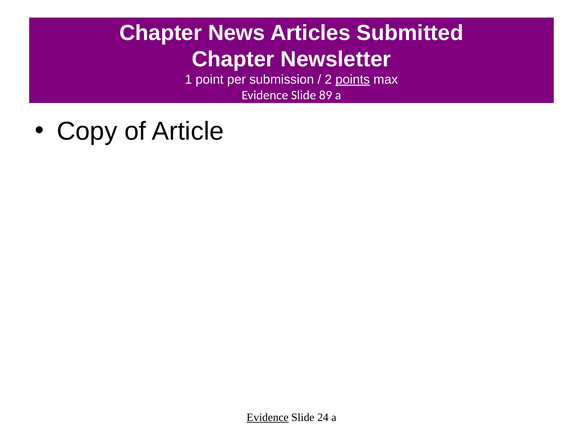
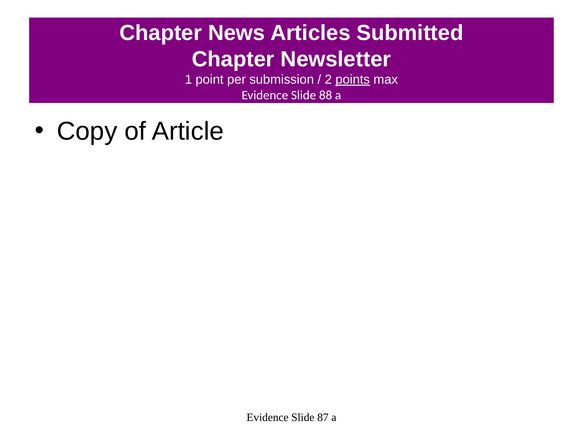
89: 89 -> 88 (326, 95)
Evidence underline: present -> none (268, 418)
24: 24 -> 87 (323, 418)
